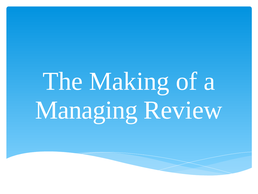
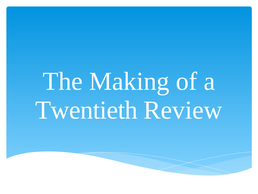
Managing: Managing -> Twentieth (86, 110)
